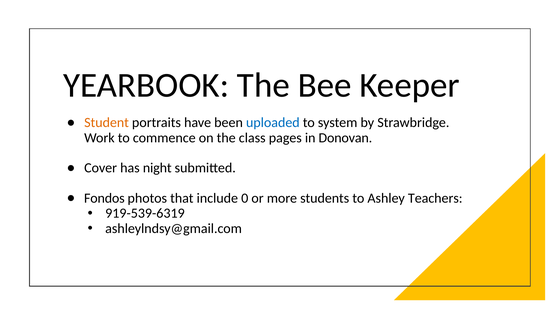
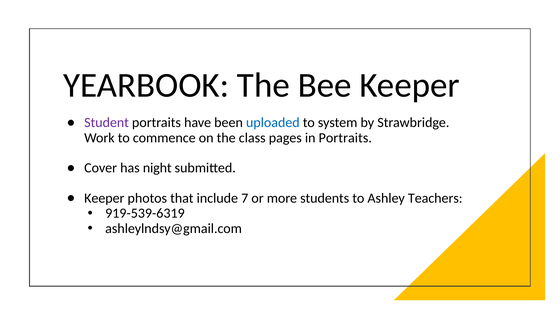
Student colour: orange -> purple (107, 123)
in Donovan: Donovan -> Portraits (345, 138)
Fondos: Fondos -> Keeper (104, 198)
0: 0 -> 7 (245, 198)
